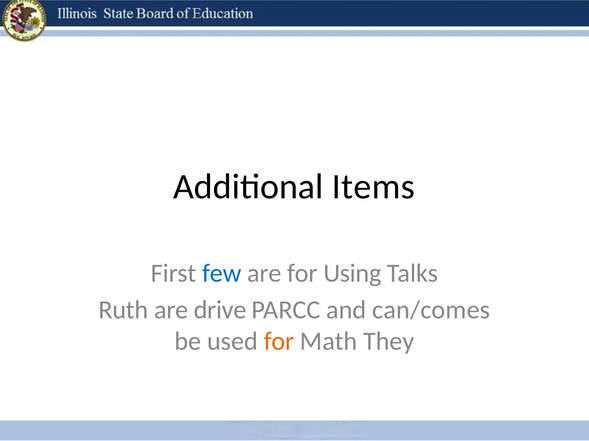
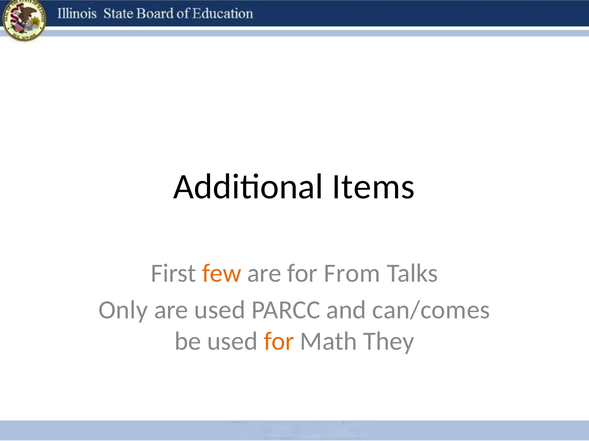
few colour: blue -> orange (222, 274)
Using: Using -> From (352, 274)
Ruth: Ruth -> Only (123, 310)
are drive: drive -> used (220, 310)
